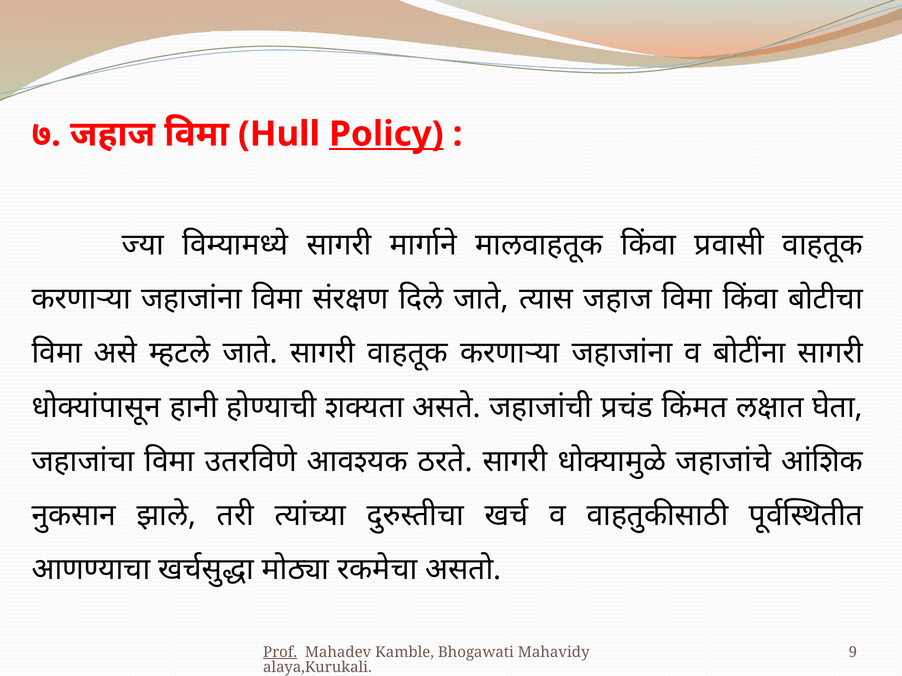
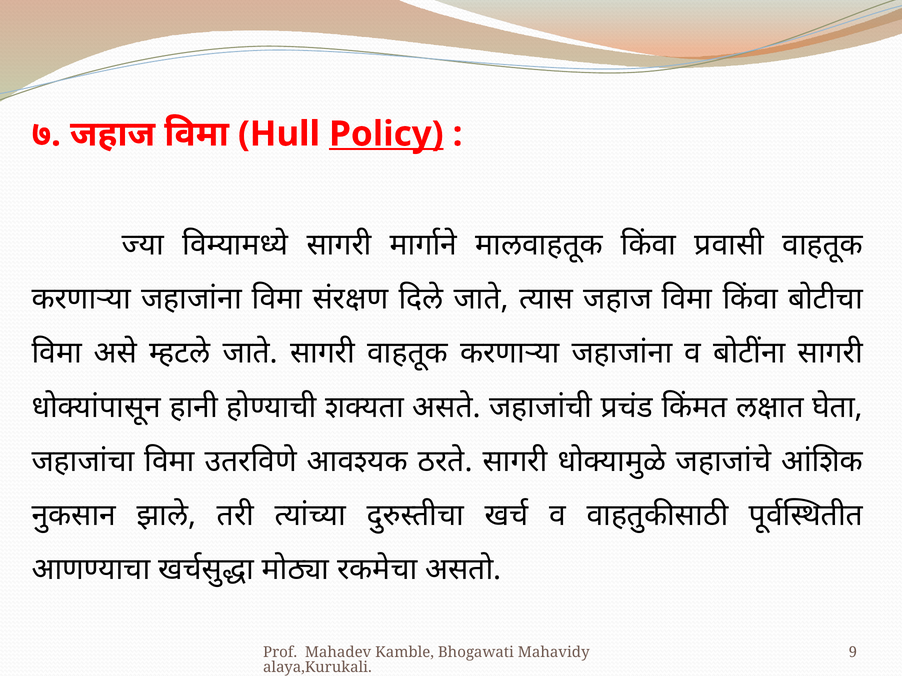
Prof underline: present -> none (280, 653)
